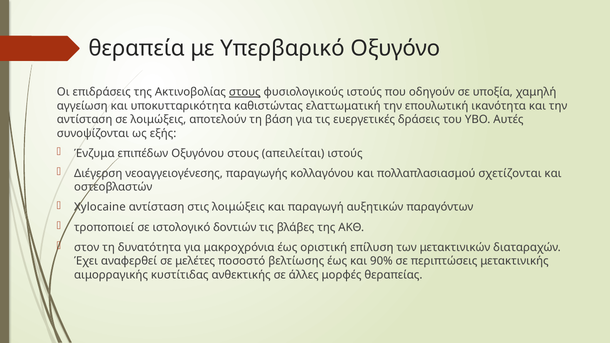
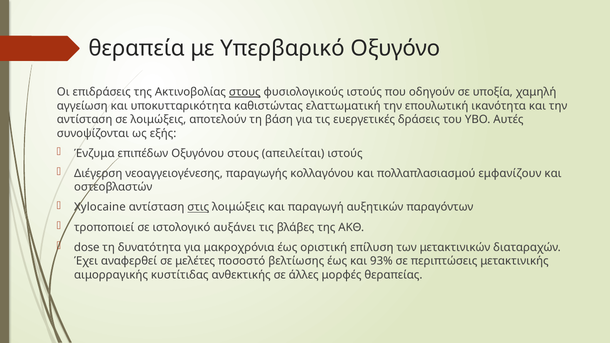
σχετίζονται: σχετίζονται -> εμφανίζουν (510, 173)
στις underline: none -> present (198, 207)
δοντιών: δοντιών -> αυξάνει (235, 227)
στον: στον -> dose (87, 247)
90%: 90% -> 93% (381, 261)
